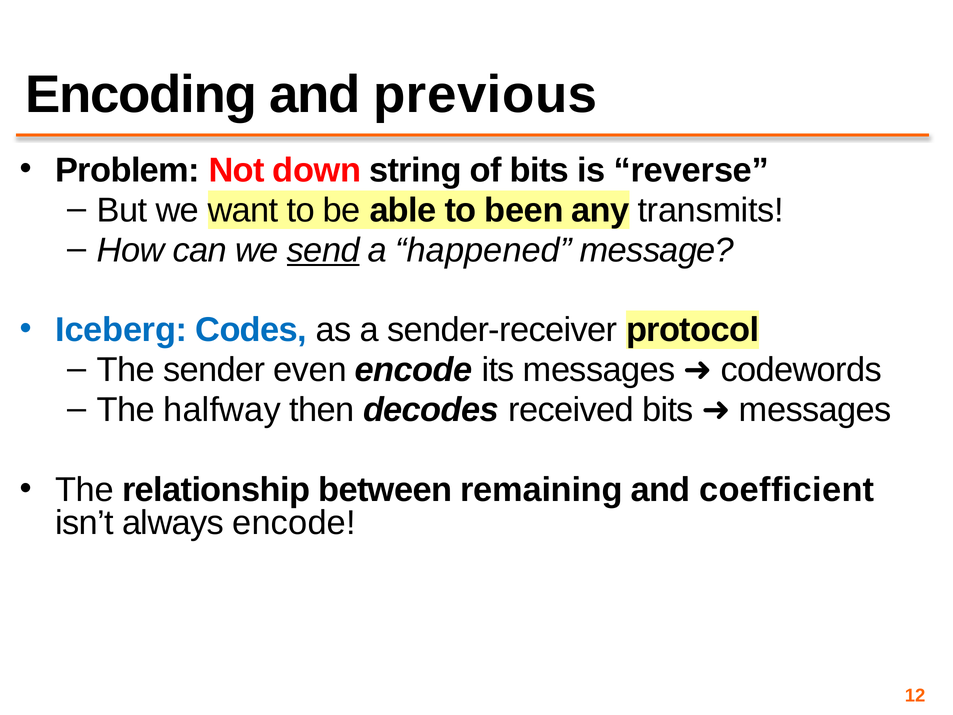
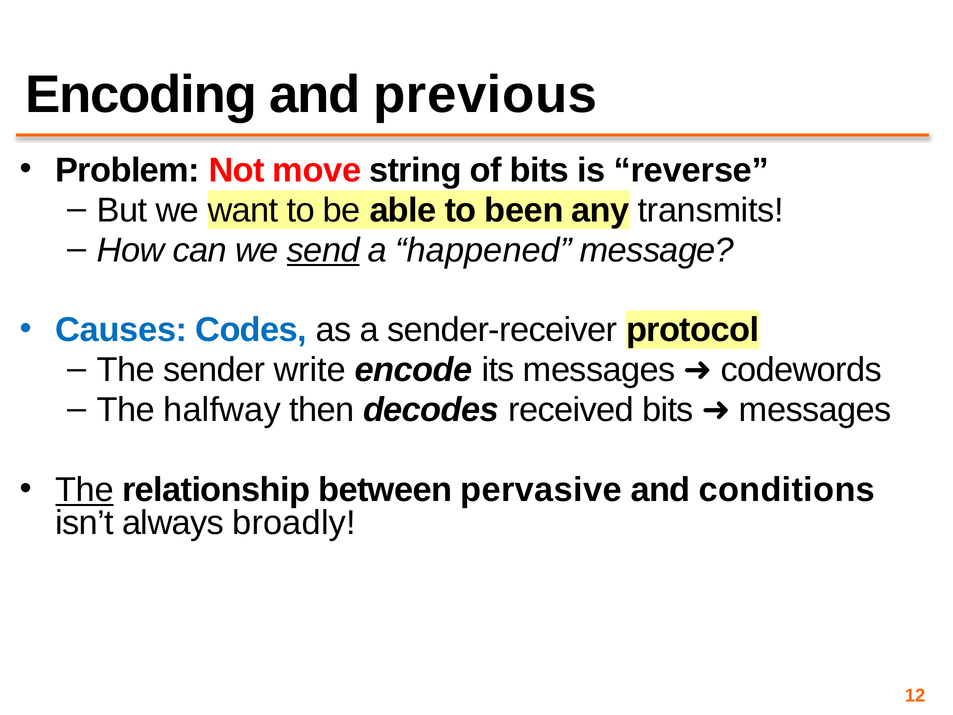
down: down -> move (317, 170)
Iceberg: Iceberg -> Causes (121, 330)
even: even -> write (310, 370)
The underline: none -> present (84, 490)
remaining: remaining -> pervasive (541, 490)
coefficient: coefficient -> conditions (787, 490)
always encode: encode -> broadly (294, 523)
